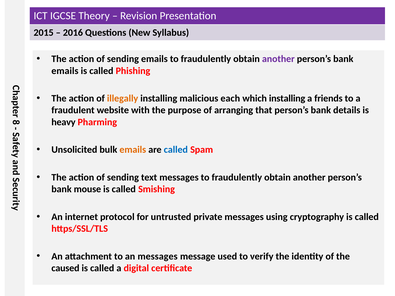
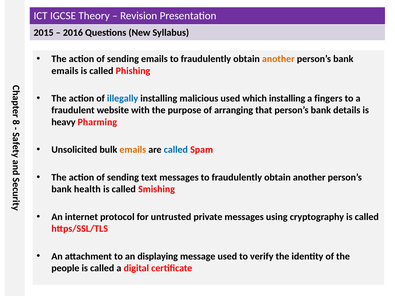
another colour: purple -> orange (278, 59)
illegally colour: orange -> blue (123, 98)
malicious each: each -> used (230, 98)
friends: friends -> fingers (328, 98)
mouse: mouse -> health (87, 189)
an messages: messages -> displaying (158, 256)
caused: caused -> people (65, 268)
